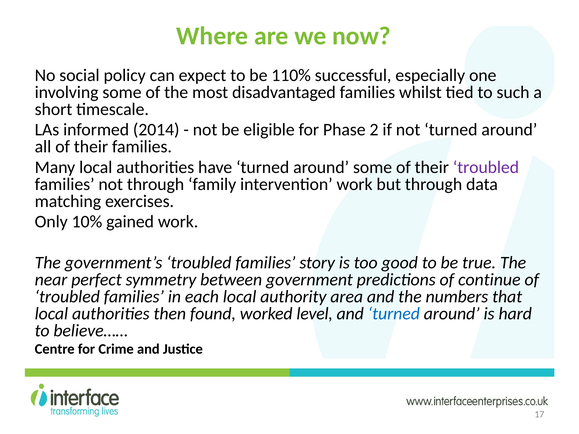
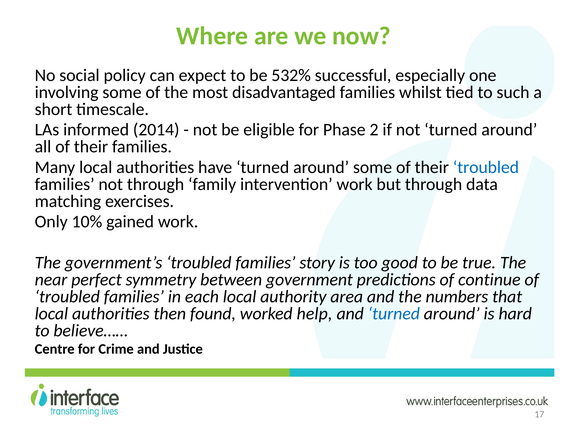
110%: 110% -> 532% (291, 75)
troubled colour: purple -> blue (486, 167)
level: level -> help (314, 314)
